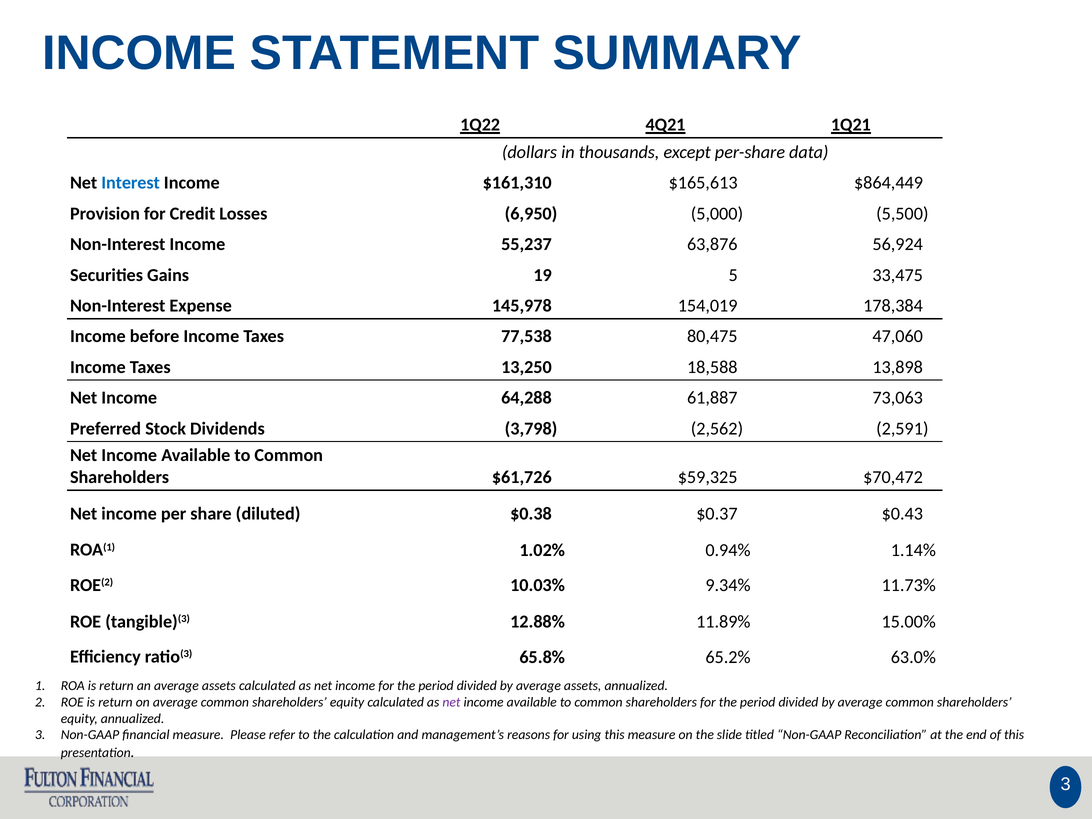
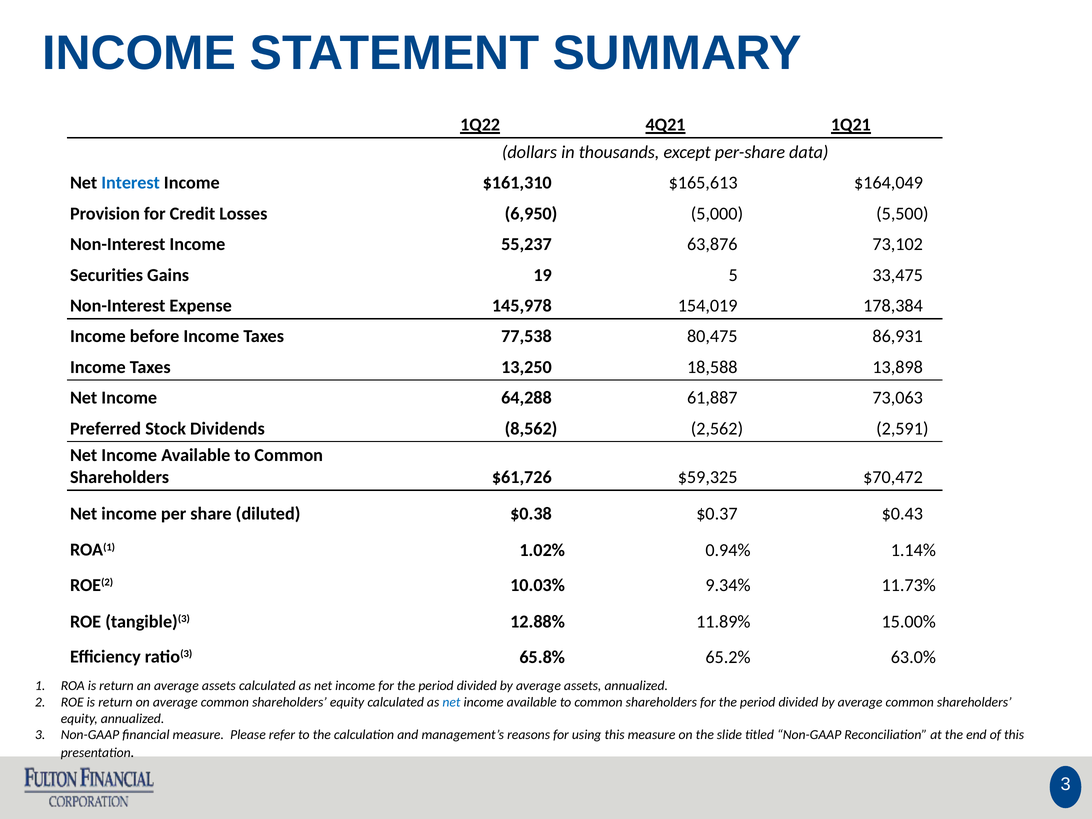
$864,449: $864,449 -> $164,049 (889, 183)
56,924: 56,924 -> 73,102 (898, 244)
47,060: 47,060 -> 86,931 (898, 336)
3,798: 3,798 -> 8,562 (531, 429)
net colour: purple -> blue (451, 702)
